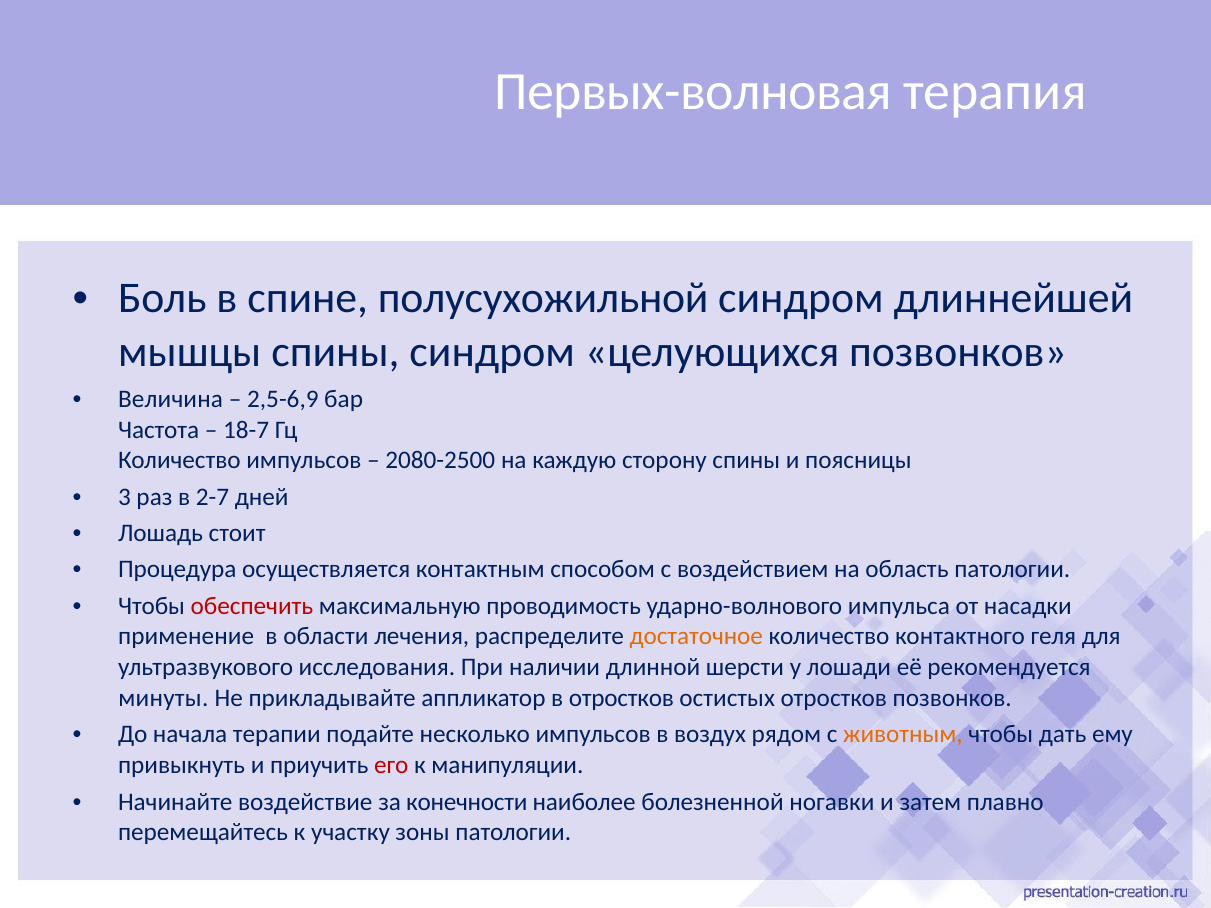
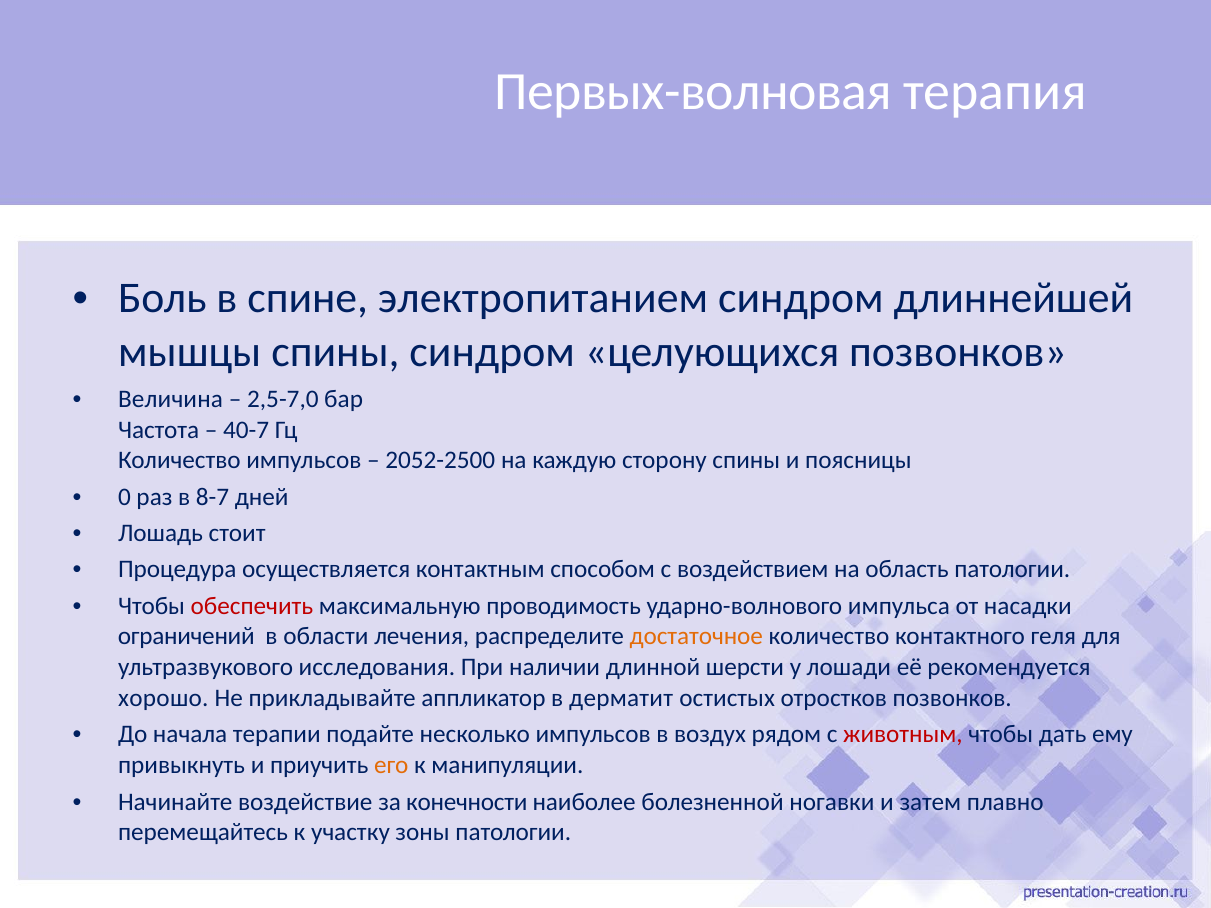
полусухожильной: полусухожильной -> электропитанием (543, 298)
2,5-6,9: 2,5-6,9 -> 2,5-7,0 (283, 399)
18-7: 18-7 -> 40-7 (246, 430)
2080-2500: 2080-2500 -> 2052-2500 (440, 461)
3: 3 -> 0 (124, 497)
2-7: 2-7 -> 8-7 (213, 497)
применение: применение -> ограничений (186, 637)
минуты: минуты -> хорошо (163, 699)
в отростков: отростков -> дерматит (621, 699)
животным colour: orange -> red (903, 735)
его colour: red -> orange (391, 766)
